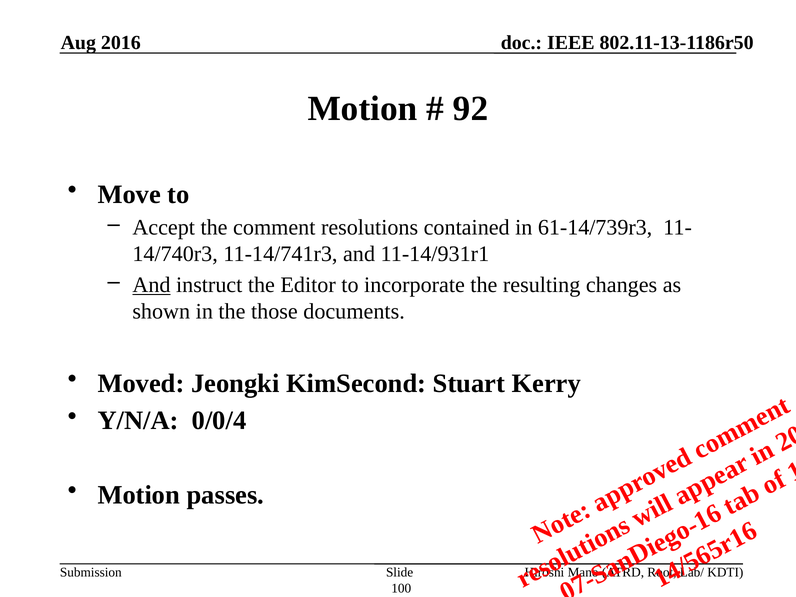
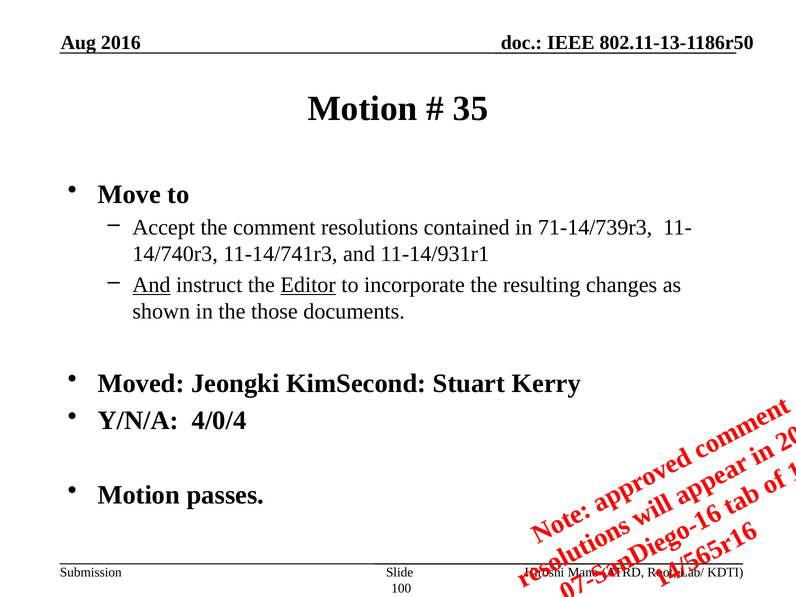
92: 92 -> 35 (471, 109)
61-14/739r3: 61-14/739r3 -> 71-14/739r3 (595, 228)
Editor underline: none -> present (308, 285)
0/0/4: 0/0/4 -> 4/0/4 (219, 421)
